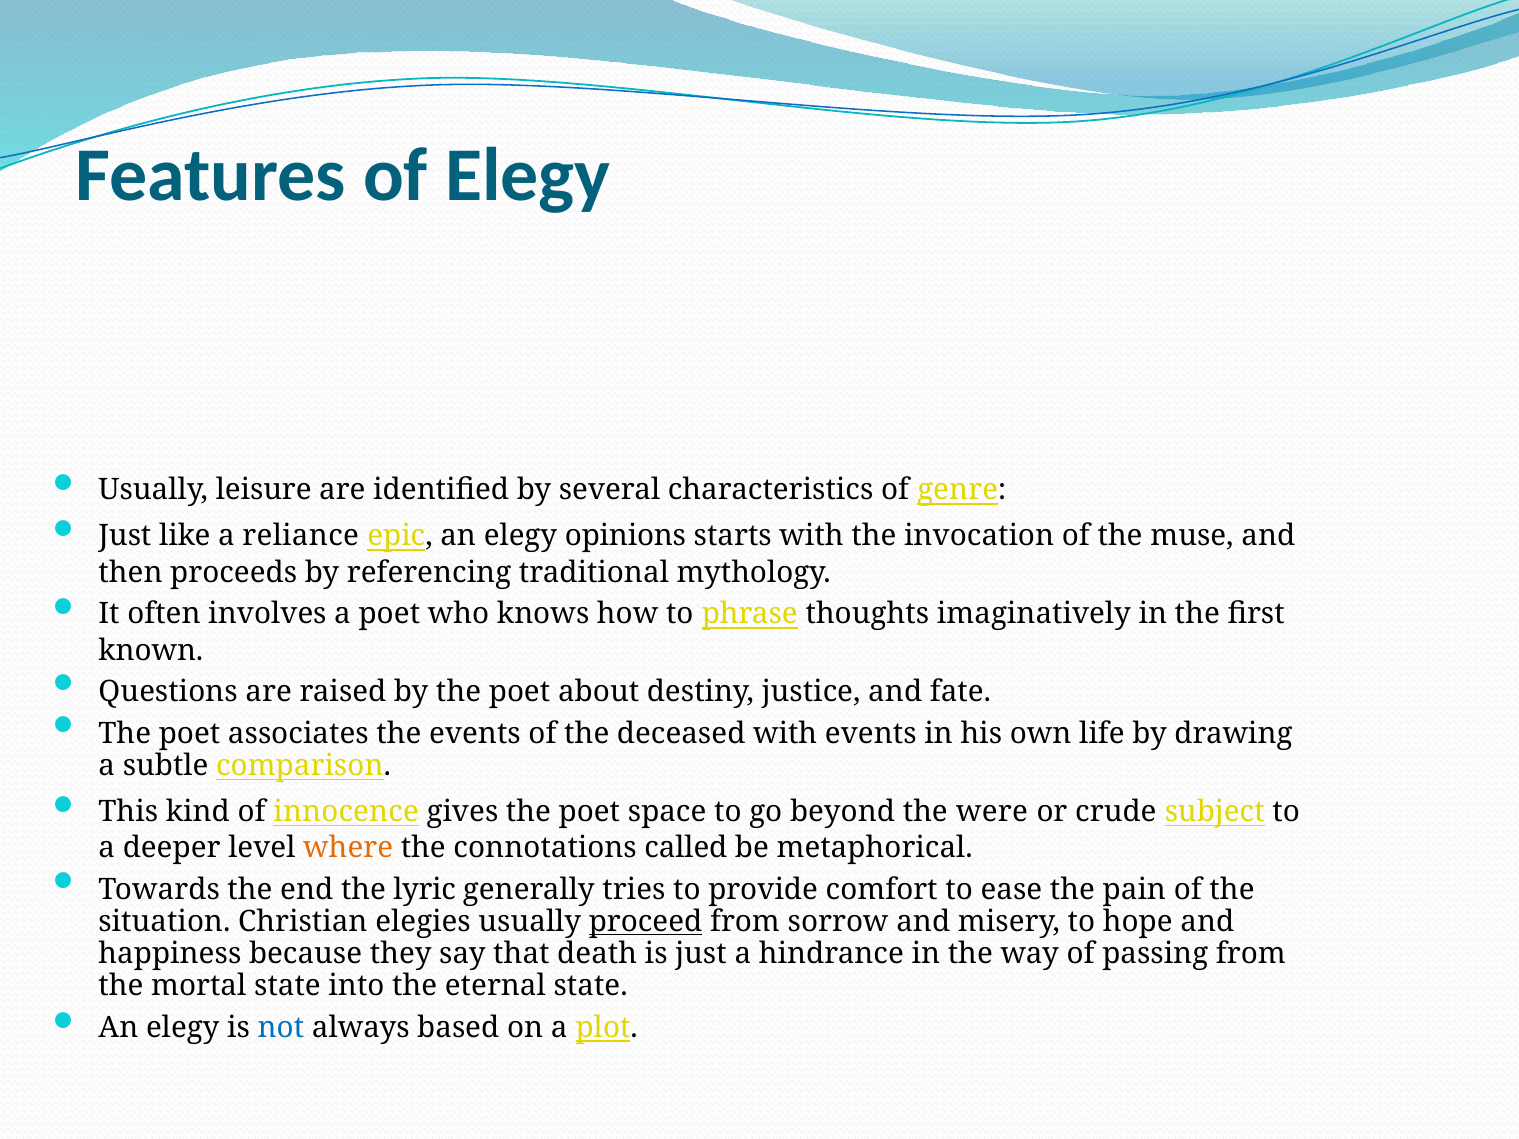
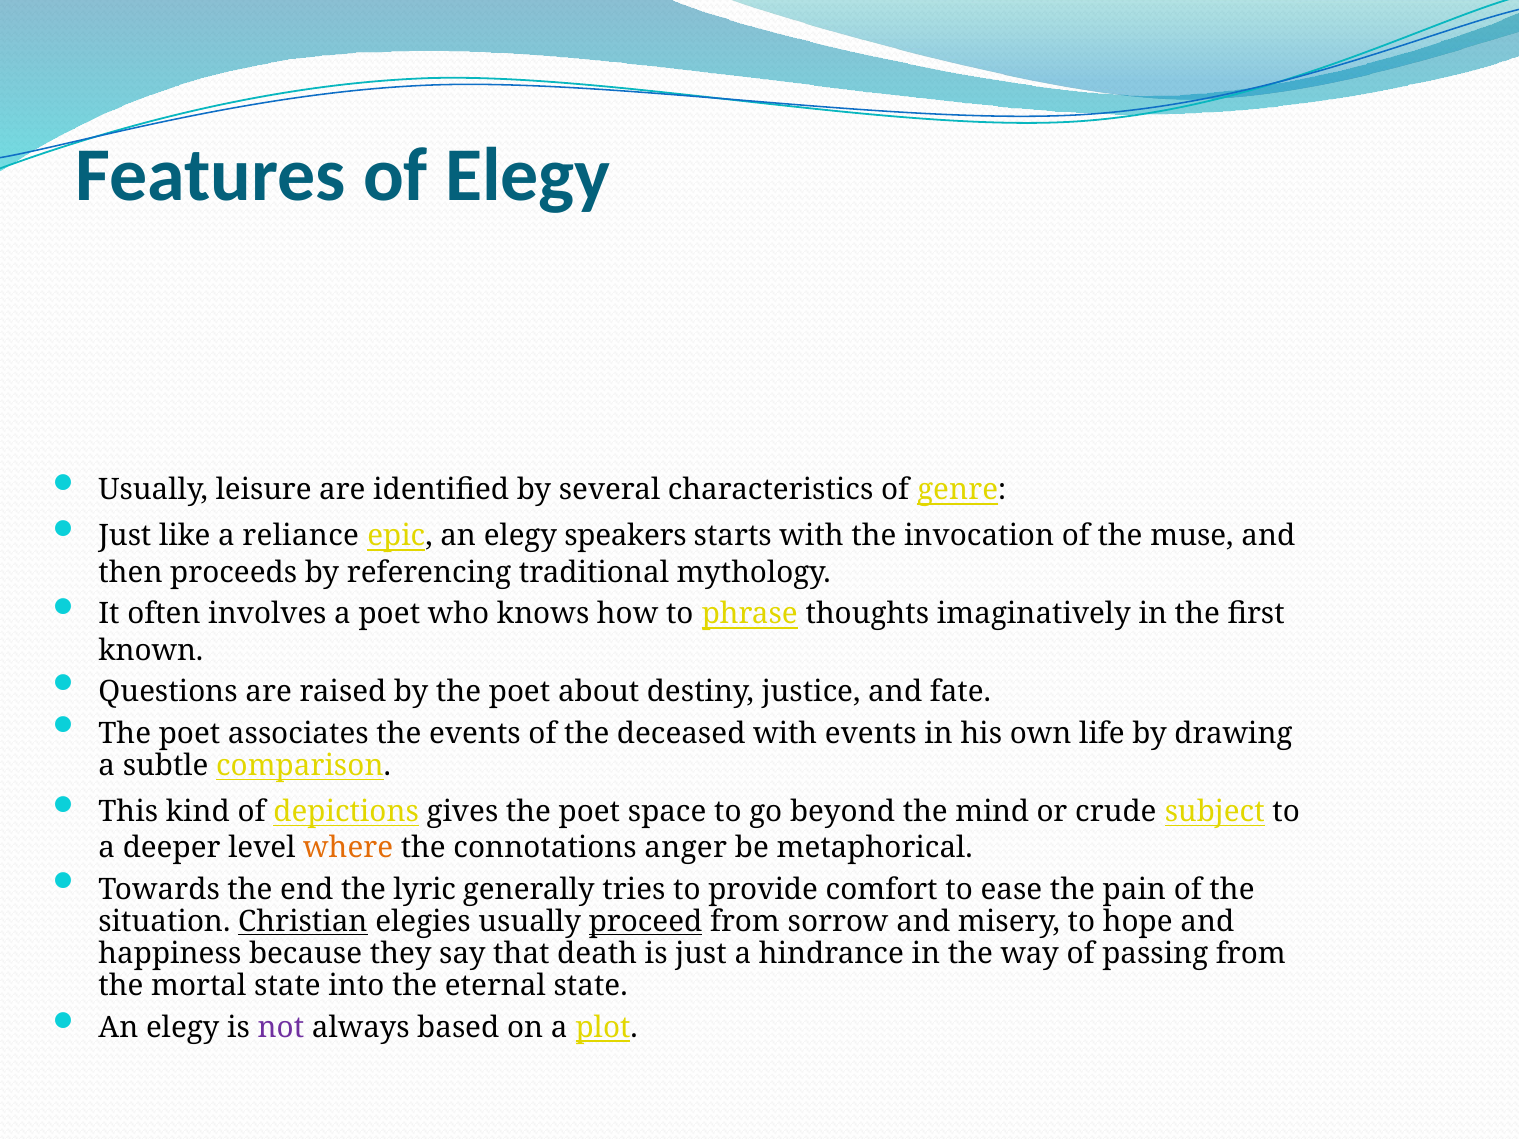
opinions: opinions -> speakers (626, 536)
innocence: innocence -> depictions (346, 812)
were: were -> mind (992, 812)
called: called -> anger (686, 848)
Christian underline: none -> present (303, 922)
not colour: blue -> purple (281, 1028)
